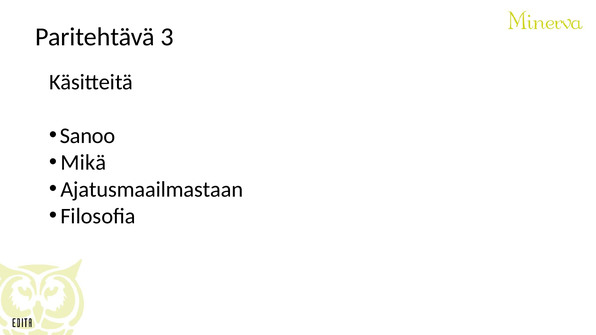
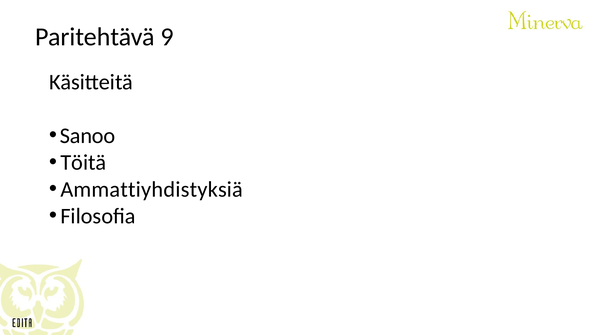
3: 3 -> 9 (167, 37)
Mikä: Mikä -> Töitä (83, 163)
Ajatusmaailmastaan: Ajatusmaailmastaan -> Ammattiyhdistyksiä (152, 189)
